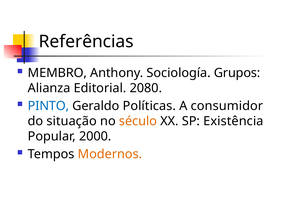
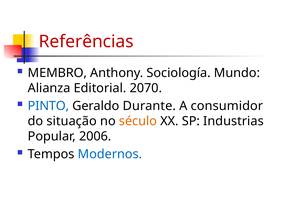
Referências colour: black -> red (86, 42)
Grupos: Grupos -> Mundo (237, 73)
2080: 2080 -> 2070 (146, 88)
Políticas: Políticas -> Durante (149, 106)
Existência: Existência -> Industrias (233, 121)
2000: 2000 -> 2006 (95, 136)
Modernos colour: orange -> blue (110, 154)
